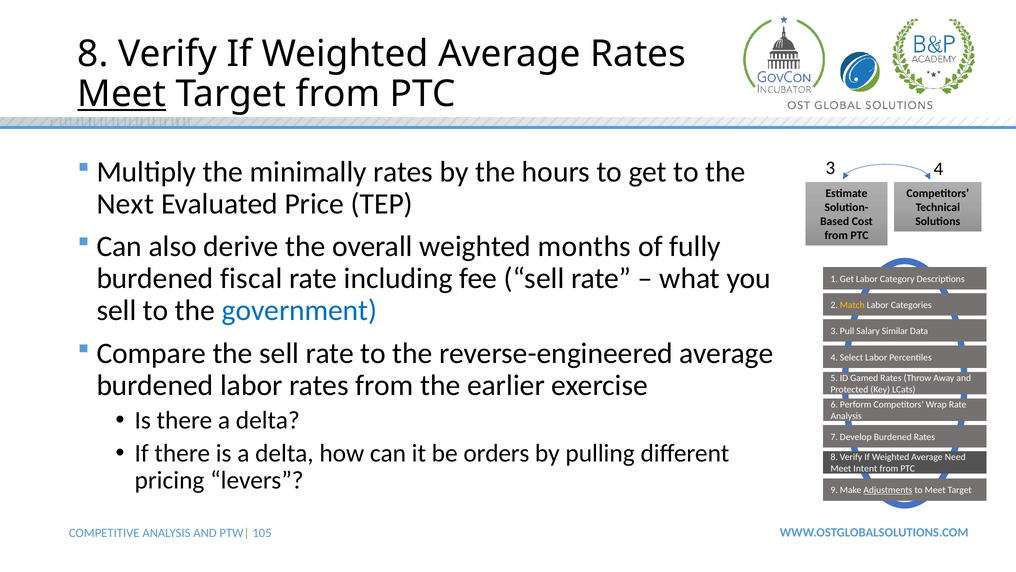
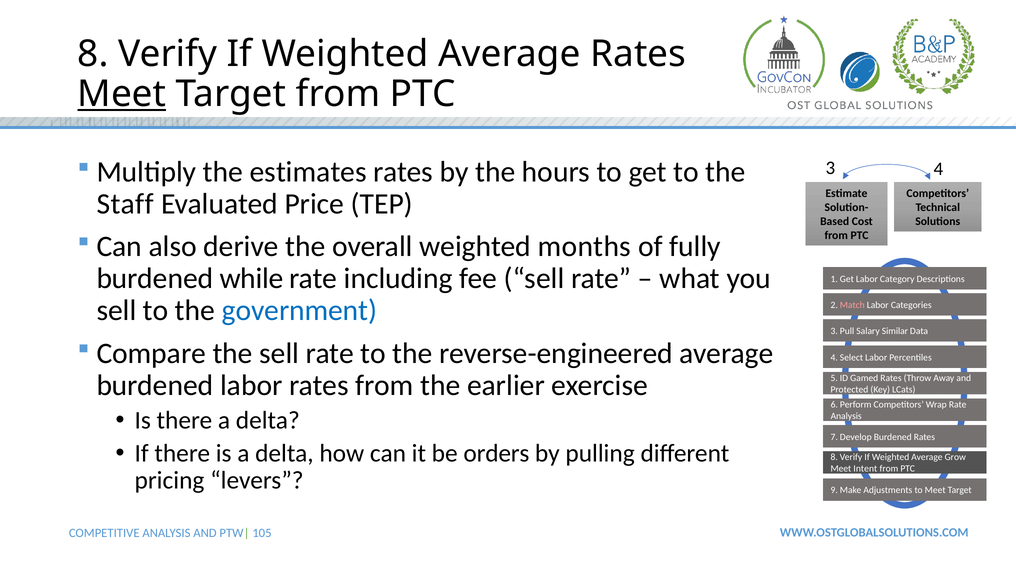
minimally: minimally -> estimates (308, 172)
Next: Next -> Staff (125, 204)
fiscal: fiscal -> while (251, 278)
Match colour: yellow -> pink (852, 305)
Need: Need -> Grow (955, 457)
Adjustments underline: present -> none (888, 490)
